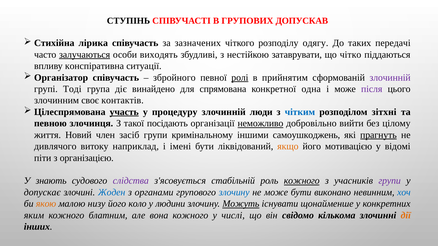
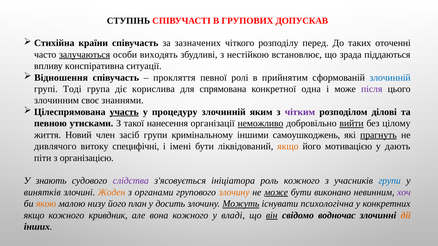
лірика: лірика -> країни (93, 43)
одягу: одягу -> перед (316, 43)
передачі: передачі -> оточенні (393, 43)
затаврувати: затаврувати -> встановлює (297, 55)
чітко: чітко -> зрада (351, 55)
Організатор: Організатор -> Відношення (61, 78)
збройного: збройного -> прокляття (174, 78)
ролі underline: present -> none (240, 78)
злочинній colour: purple -> blue (390, 78)
винайдено: винайдено -> корислива (153, 89)
контактів: контактів -> знаннями (123, 101)
люди: люди -> яким (261, 112)
чітким colour: blue -> purple (300, 112)
зітхні: зітхні -> ділові (384, 112)
злочинця: злочинця -> утисками (91, 124)
посідають: посідають -> нанесення (167, 124)
вийти underline: none -> present (352, 124)
наприклад: наприклад -> специфічні (136, 147)
відомі: відомі -> дають (398, 147)
стабільній: стабільній -> ініціатора (233, 181)
кожного underline: present -> none (302, 181)
групи colour: purple -> blue (390, 181)
допускає: допускає -> винятків (42, 193)
Жоден colour: blue -> orange (112, 193)
злочину colour: blue -> orange (234, 193)
може underline: none -> present (276, 193)
хоч colour: blue -> purple (404, 193)
коло: коло -> план (137, 204)
людини: людини -> досить (170, 204)
щонайменше: щонайменше -> психологічна (327, 204)
яким: яким -> якщо (34, 216)
блатним: блатним -> кривдник (108, 216)
числі: числі -> владі (233, 216)
він underline: none -> present (272, 216)
кількома: кількома -> водночас (337, 216)
